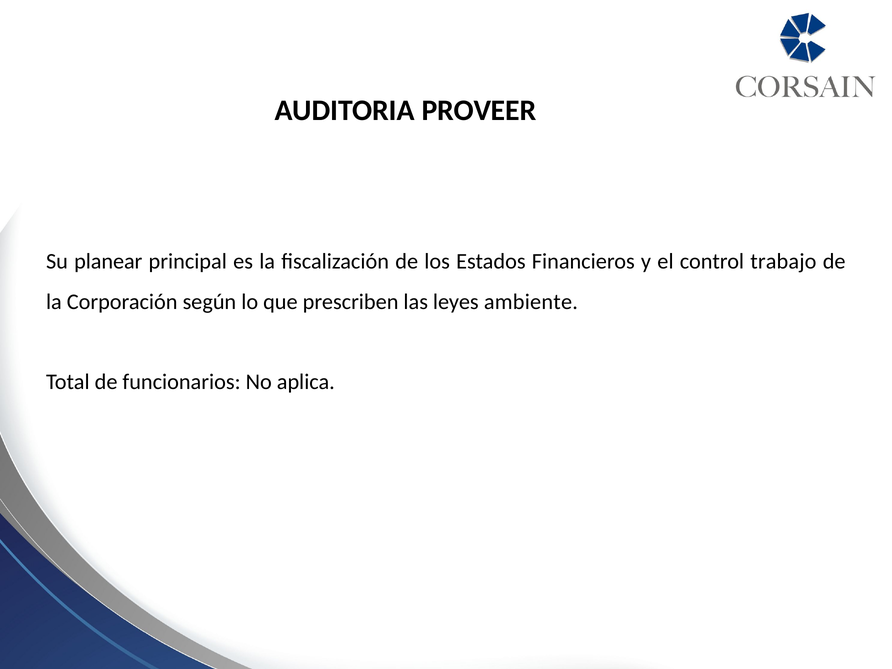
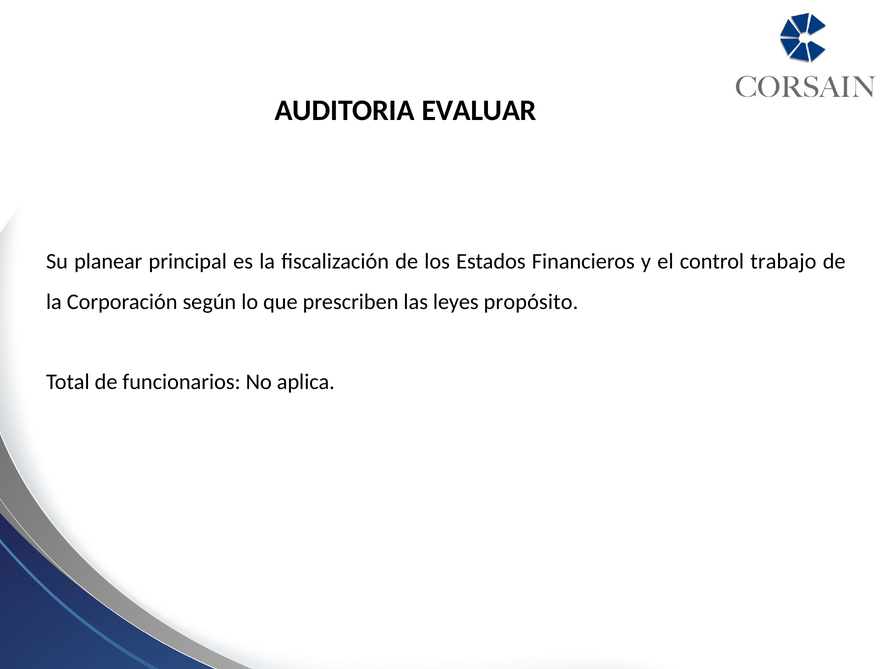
PROVEER: PROVEER -> EVALUAR (479, 110)
ambiente: ambiente -> propósito (531, 302)
